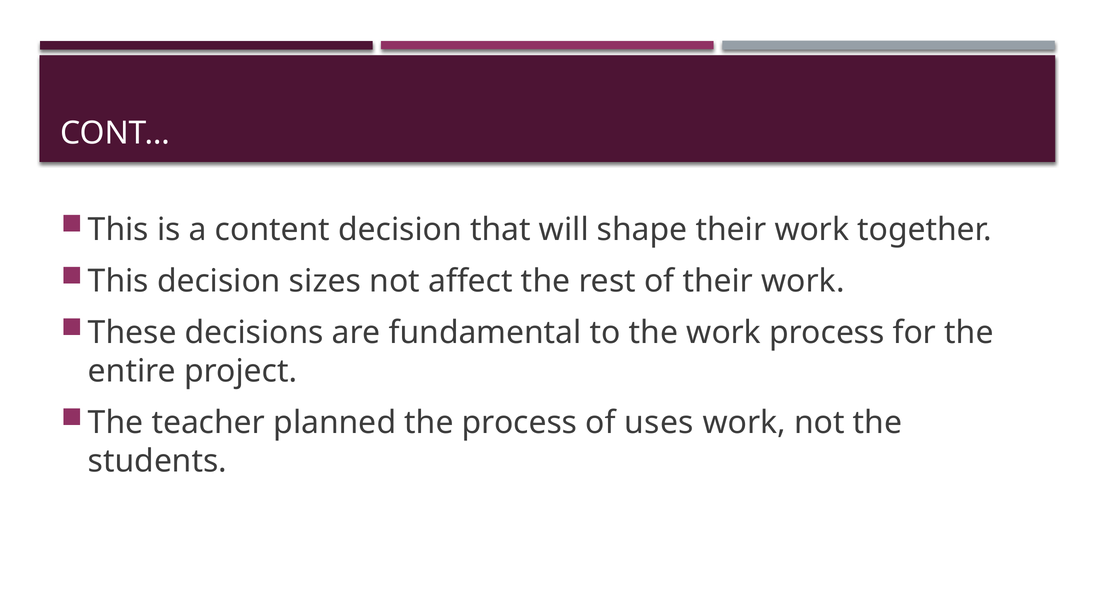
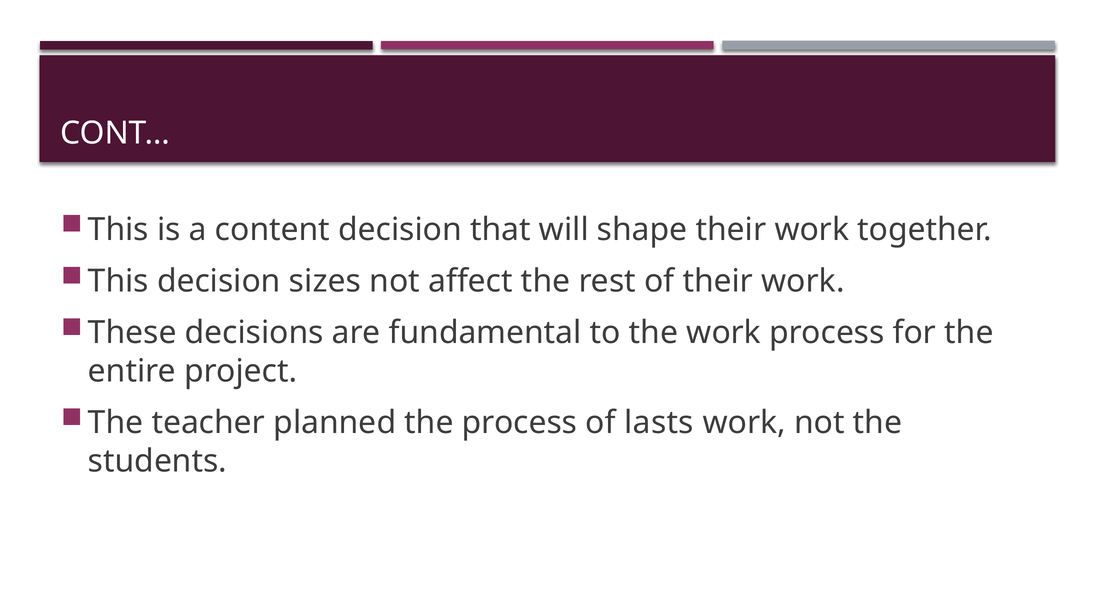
uses: uses -> lasts (659, 423)
